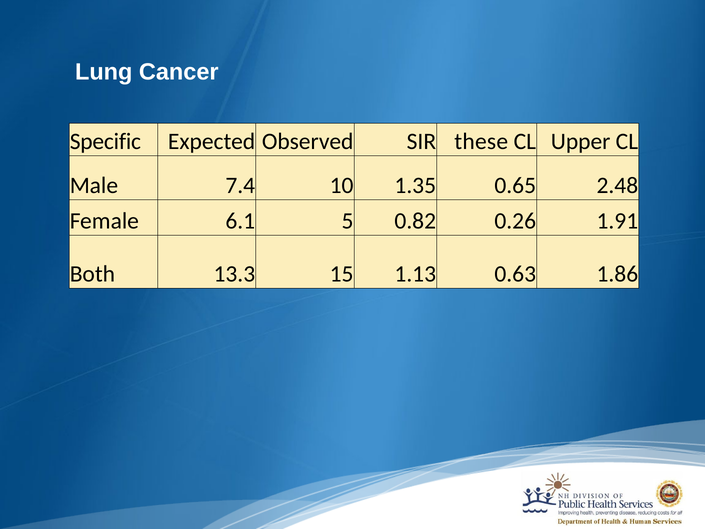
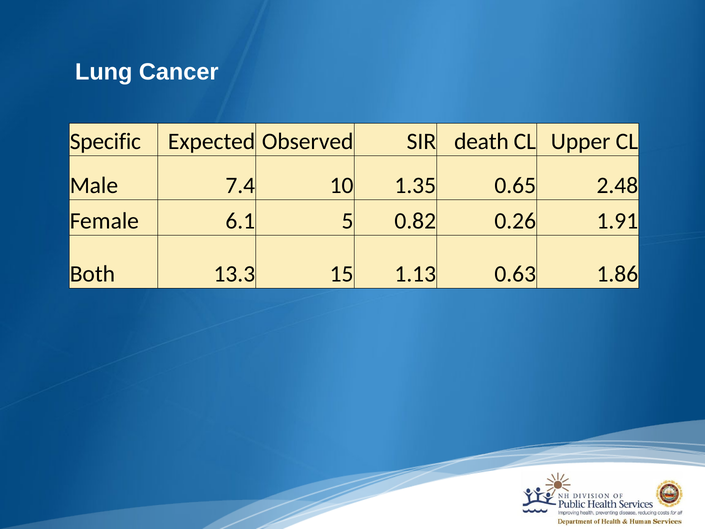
these: these -> death (481, 142)
